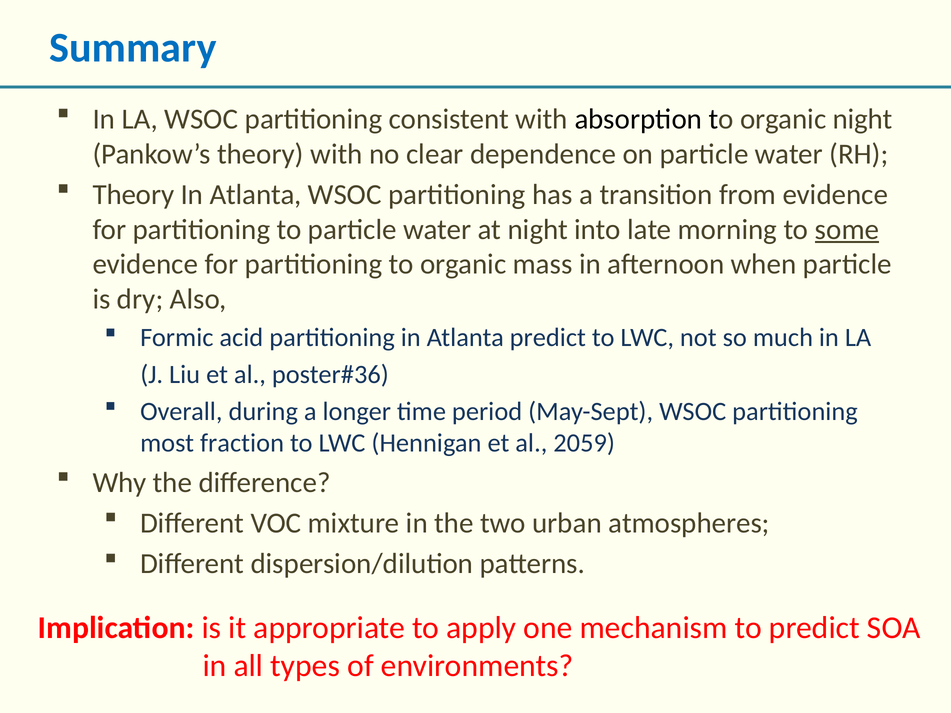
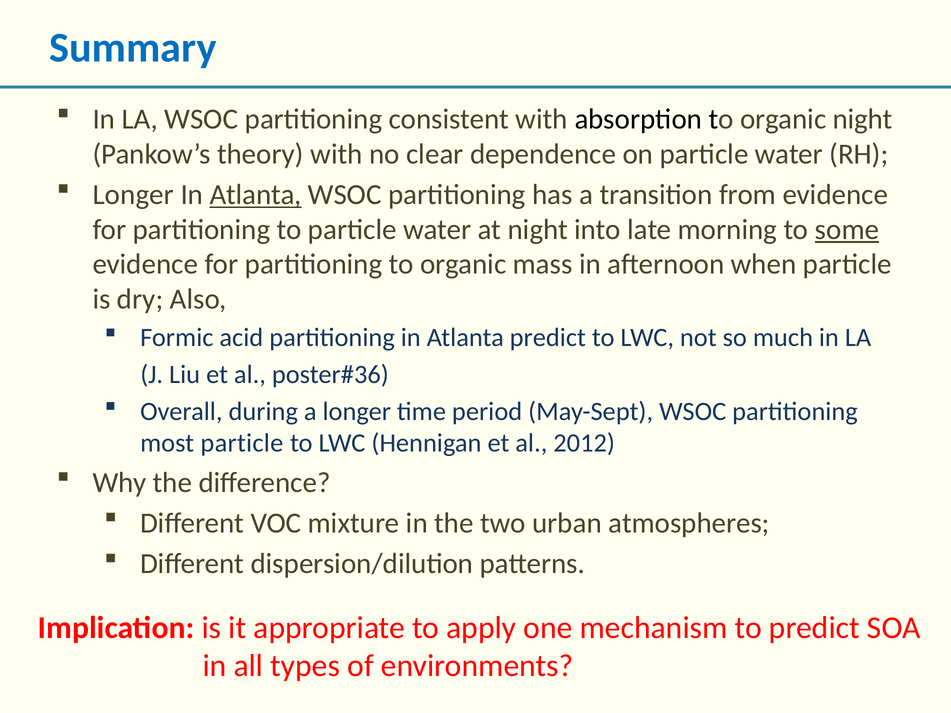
Theory: Theory -> Longer (133, 195)
Atlanta underline: none -> present (256, 195)
most fraction: fraction -> particle (242, 443)
2059: 2059 -> 2012 (584, 443)
